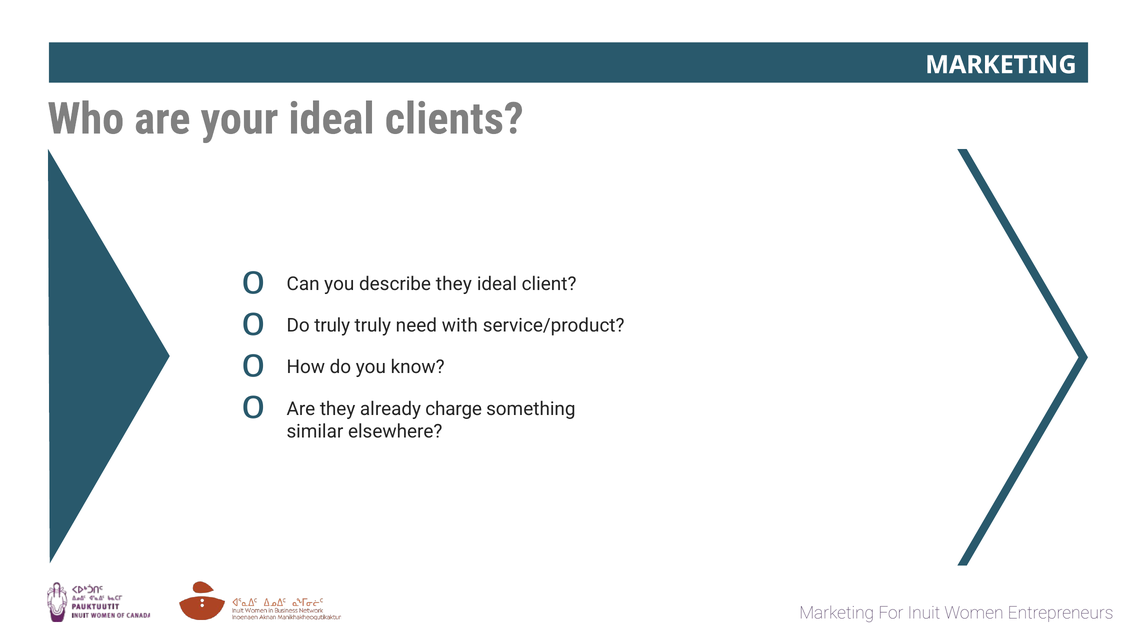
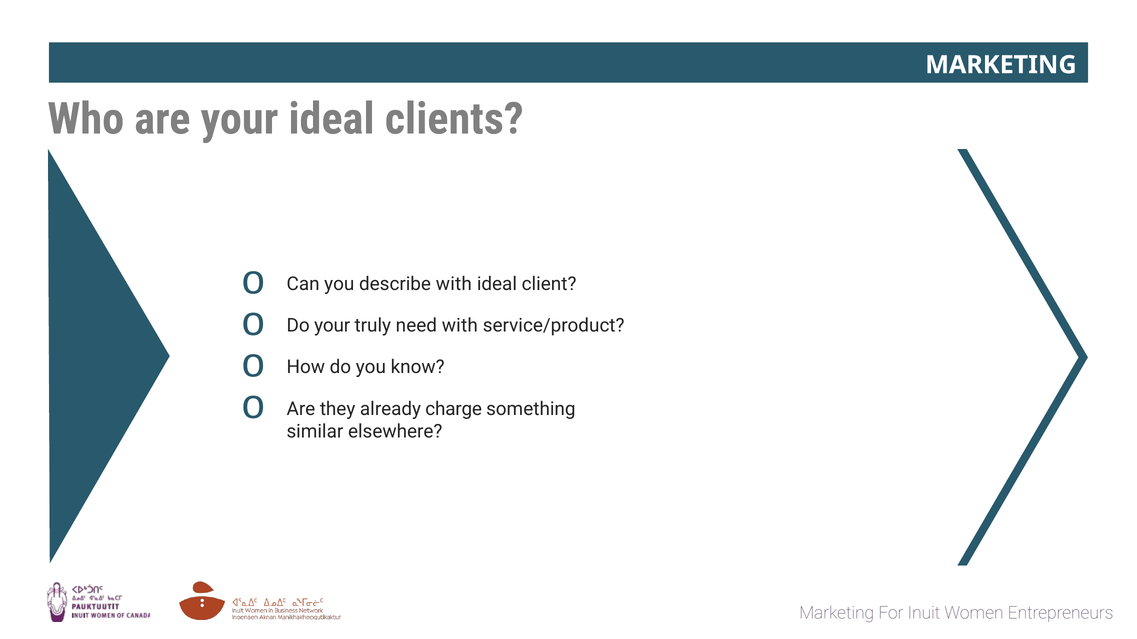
describe they: they -> with (454, 284)
Do truly: truly -> your (332, 326)
